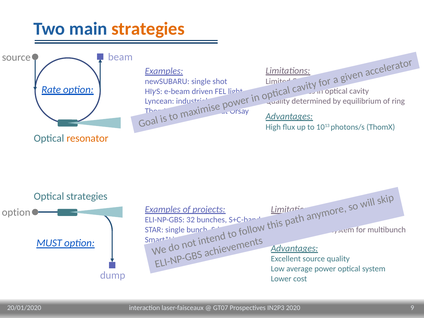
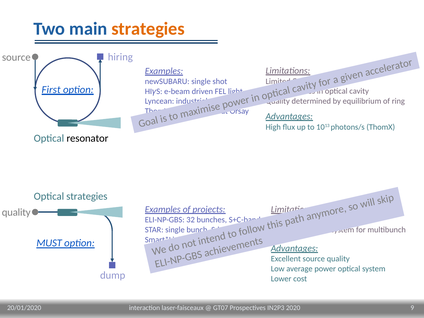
beam: beam -> hiring (120, 57)
Rate: Rate -> First (51, 90)
resonator colour: orange -> black (87, 138)
option: option -> quality (16, 212)
